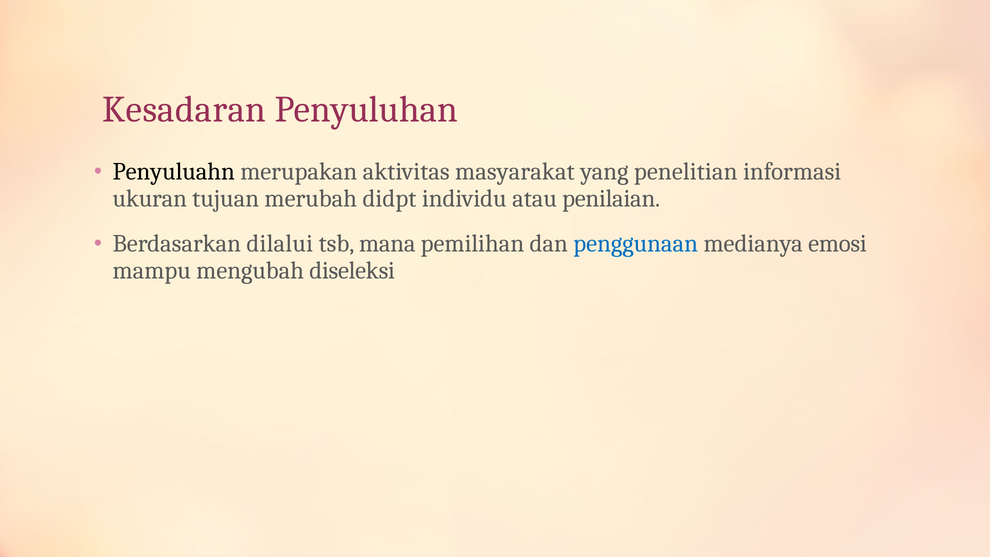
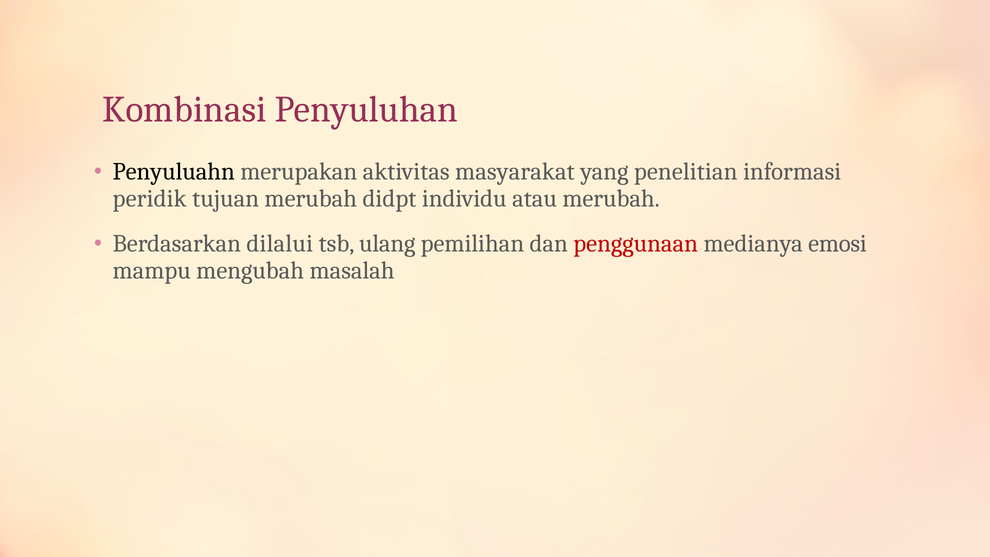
Kesadaran: Kesadaran -> Kombinasi (184, 110)
ukuran: ukuran -> peridik (150, 198)
atau penilaian: penilaian -> merubah (611, 198)
mana: mana -> ulang (387, 244)
penggunaan colour: blue -> red (636, 244)
diseleksi: diseleksi -> masalah (352, 270)
